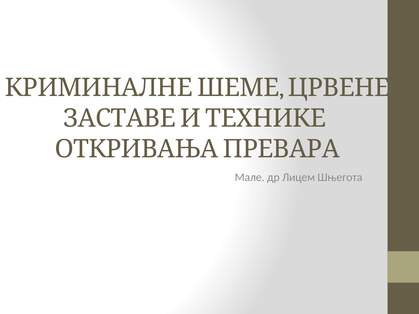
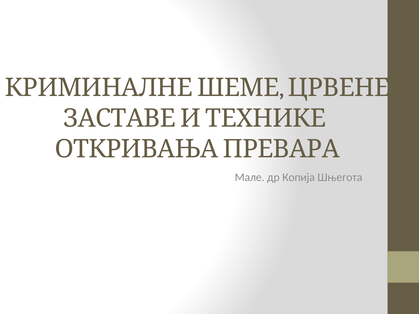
Лицем: Лицем -> Копија (299, 177)
